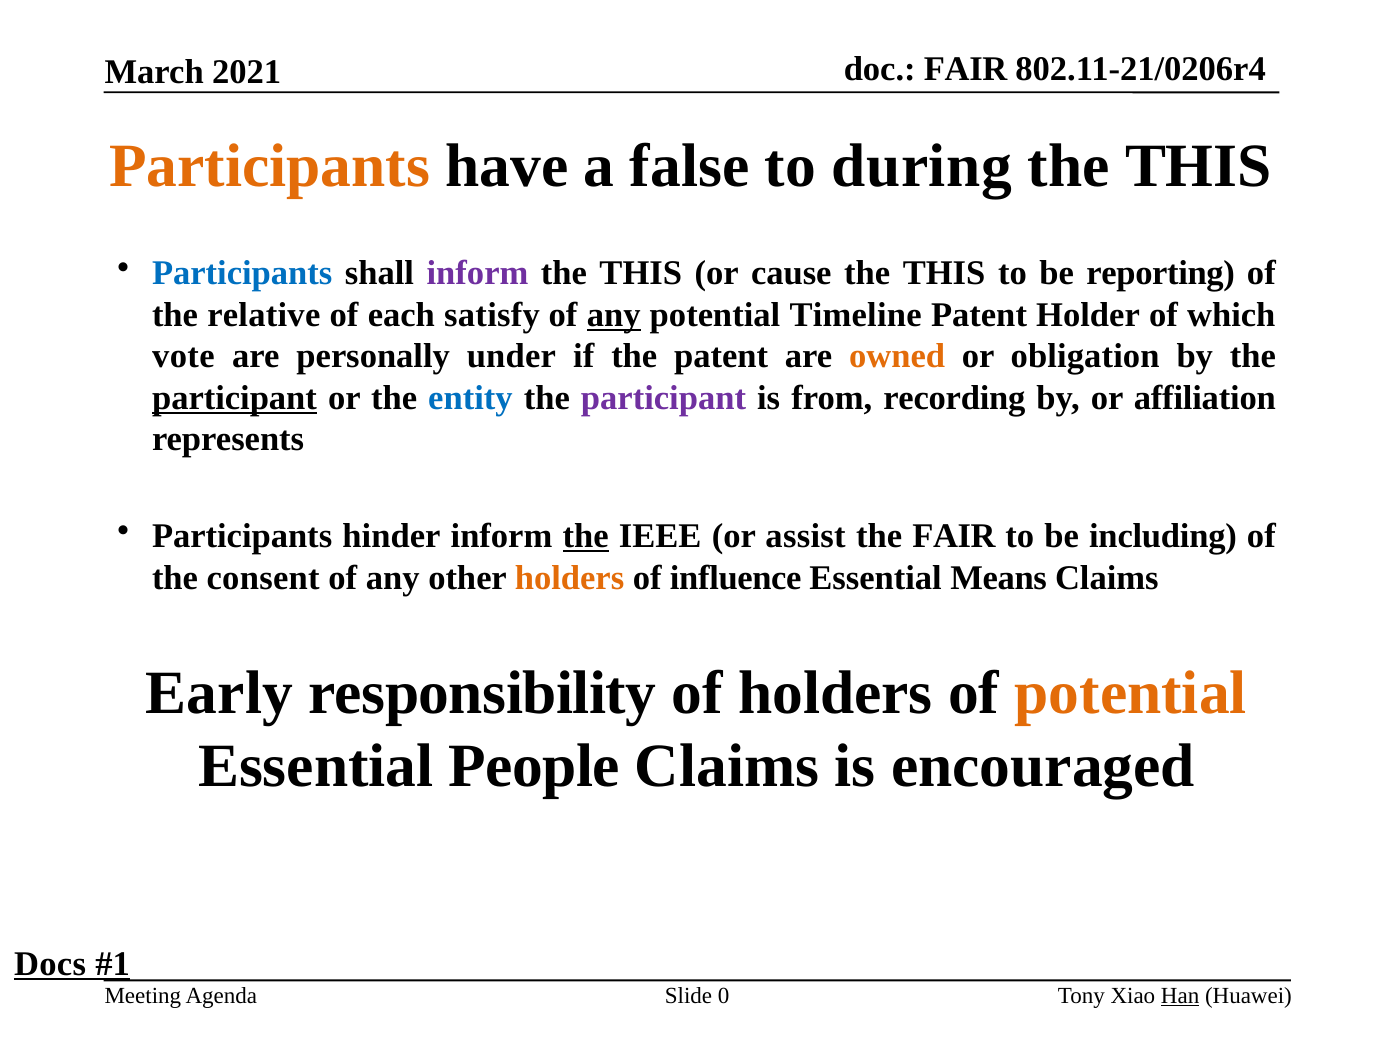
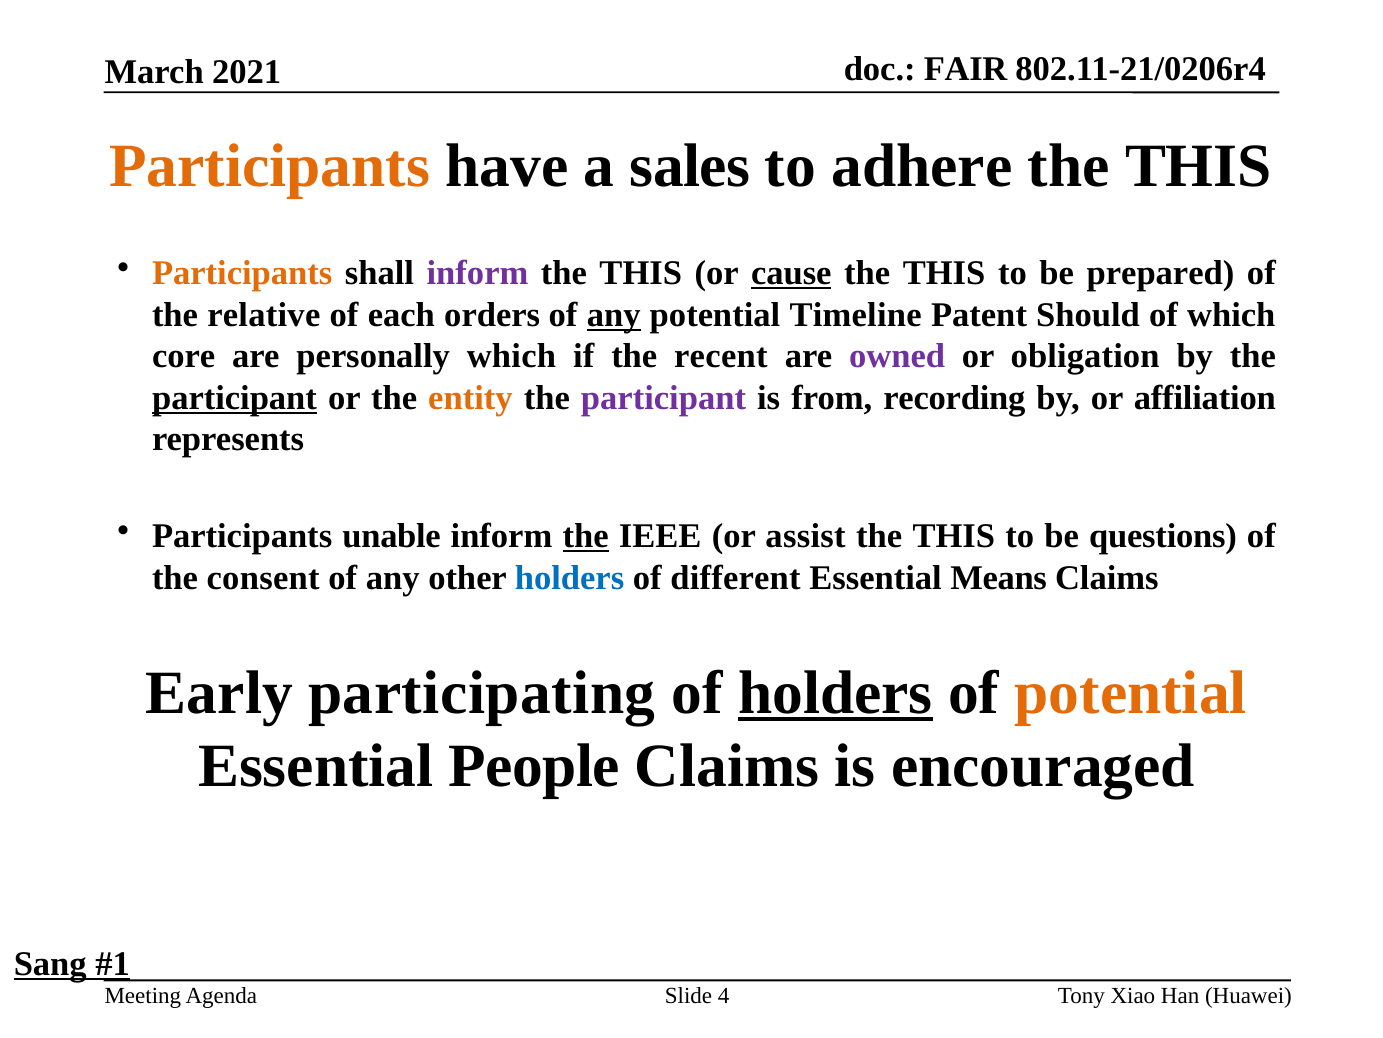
false: false -> sales (690, 166)
during: during -> adhere (922, 166)
Participants colour: blue -> orange (242, 273)
cause underline: none -> present (791, 273)
reporting: reporting -> prepared (1161, 273)
satisfy: satisfy -> orders (492, 315)
Holder: Holder -> Should (1088, 315)
vote: vote -> core (184, 356)
personally under: under -> which (511, 356)
the patent: patent -> recent (721, 356)
owned colour: orange -> purple (897, 356)
entity colour: blue -> orange (470, 398)
hinder: hinder -> unable (392, 536)
FAIR: FAIR -> THIS (954, 536)
including: including -> questions (1163, 536)
holders colour: orange -> blue (570, 578)
influence: influence -> different (735, 578)
responsibility: responsibility -> participating (482, 692)
holders underline: none -> present (836, 692)
Docs: Docs -> Sang (50, 963)
0: 0 -> 4 (724, 995)
Han underline: present -> none (1180, 995)
